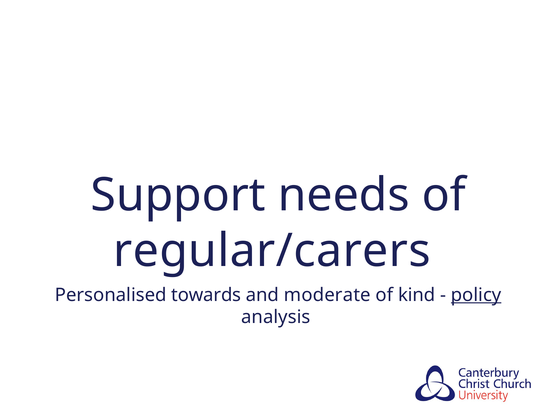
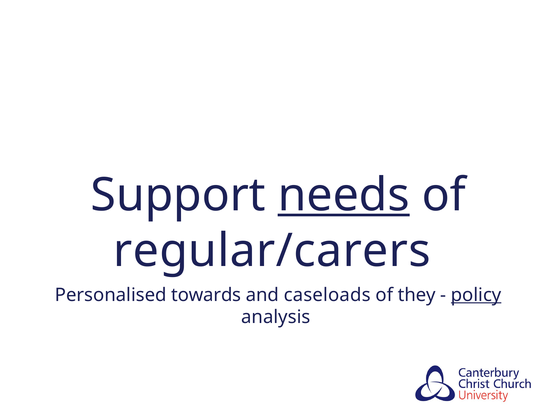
needs underline: none -> present (344, 195)
moderate: moderate -> caseloads (327, 295)
kind: kind -> they (417, 295)
